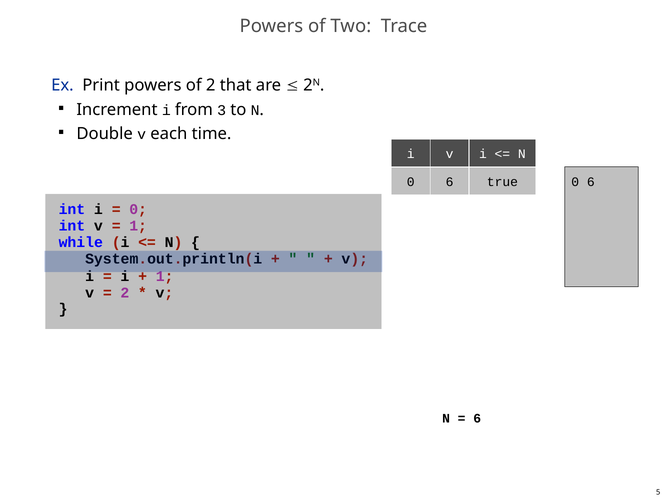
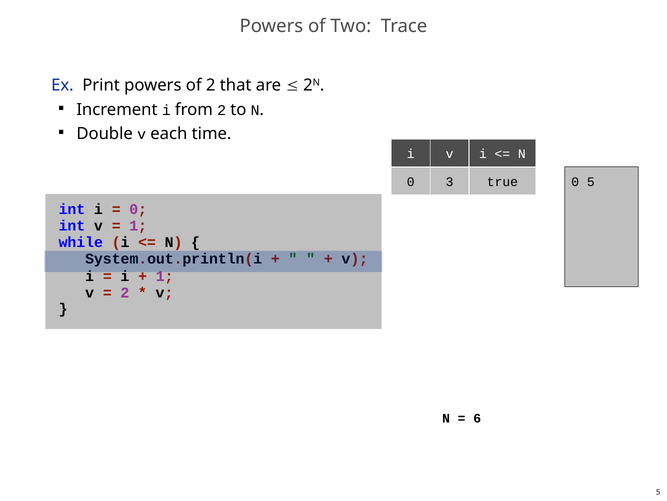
from 3: 3 -> 2 (222, 110)
6: 6 -> 3 (450, 182)
6: 6 -> 5 (591, 182)
